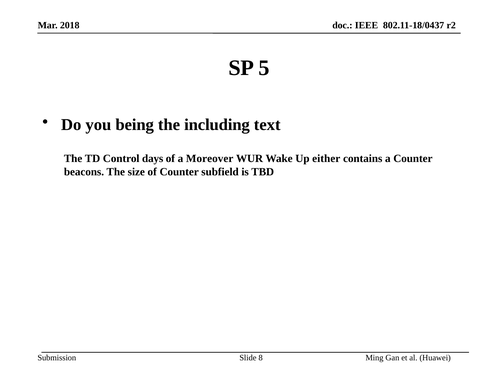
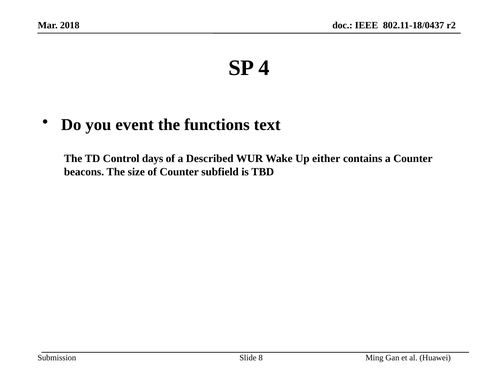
5: 5 -> 4 (264, 68)
being: being -> event (135, 125)
including: including -> functions (217, 125)
Moreover: Moreover -> Described (210, 159)
